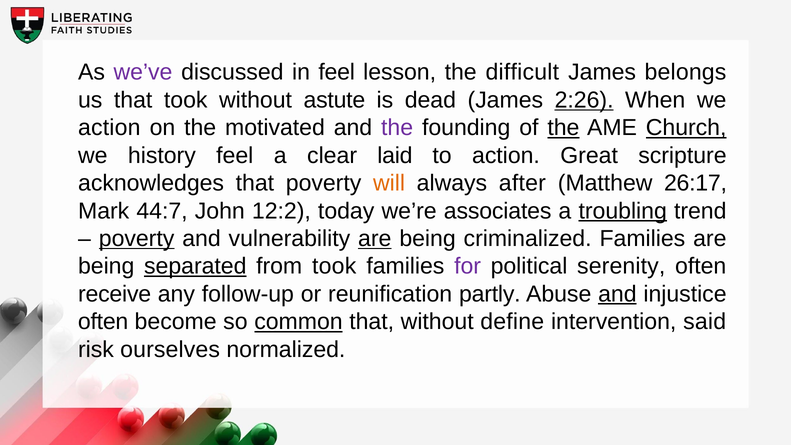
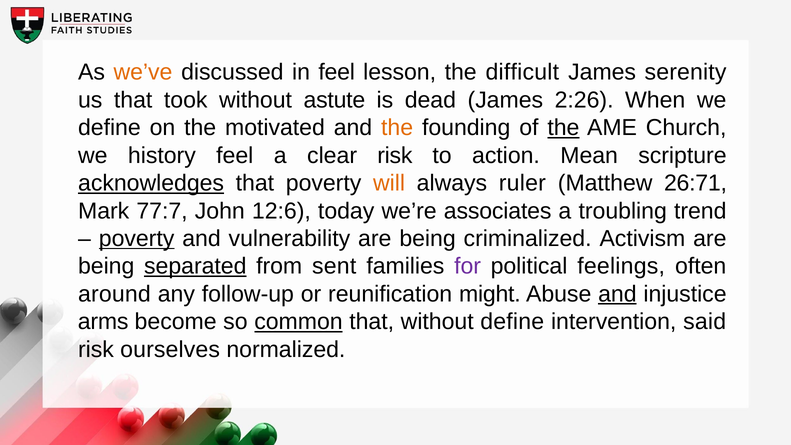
we’ve colour: purple -> orange (143, 72)
belongs: belongs -> serenity (686, 72)
2:26 underline: present -> none (584, 100)
action: action -> define (109, 128)
the colour: purple -> orange (397, 128)
Church underline: present -> none (686, 128)
clear laid: laid -> risk (395, 155)
Great: Great -> Mean (589, 155)
acknowledges underline: none -> present (151, 183)
after: after -> ruler (522, 183)
26:17: 26:17 -> 26:71 (695, 183)
44:7: 44:7 -> 77:7 (162, 211)
12:2: 12:2 -> 12:6 (281, 211)
troubling underline: present -> none (623, 211)
are underline: present -> none (375, 239)
criminalized Families: Families -> Activism (642, 239)
from took: took -> sent (334, 266)
serenity: serenity -> feelings (621, 266)
receive: receive -> around (114, 294)
partly: partly -> might (490, 294)
often: often -> arms (103, 322)
